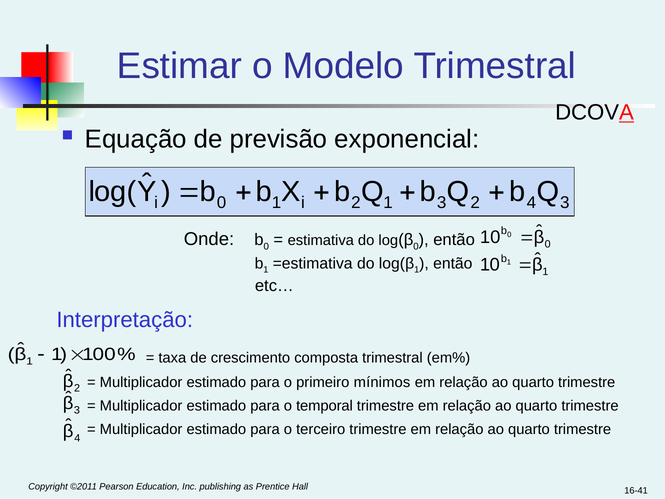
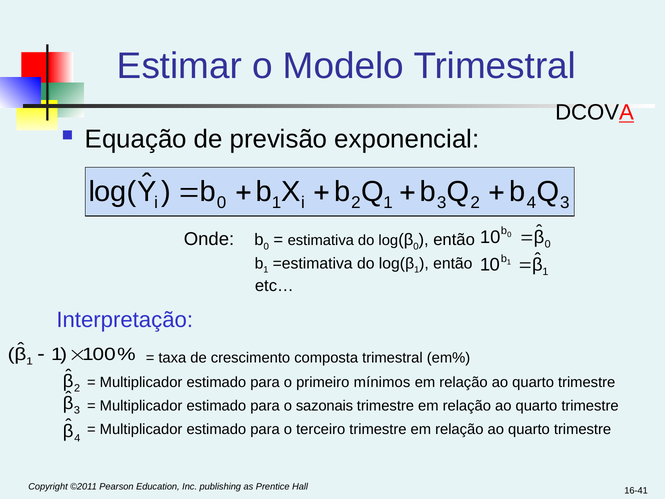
temporal: temporal -> sazonais (325, 406)
